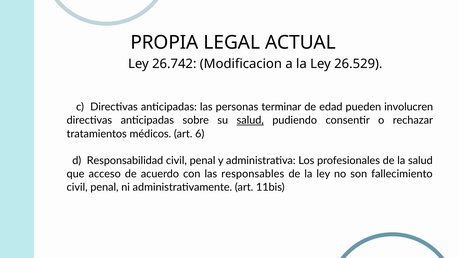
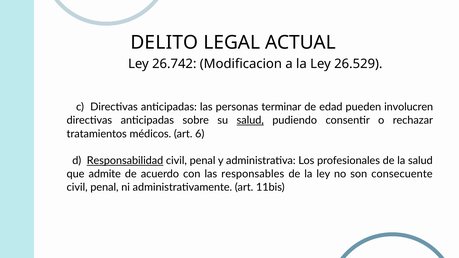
PROPIA: PROPIA -> DELITO (164, 42)
Responsabilidad underline: none -> present (125, 161)
acceso: acceso -> admite (105, 174)
fallecimiento: fallecimiento -> consecuente (402, 174)
